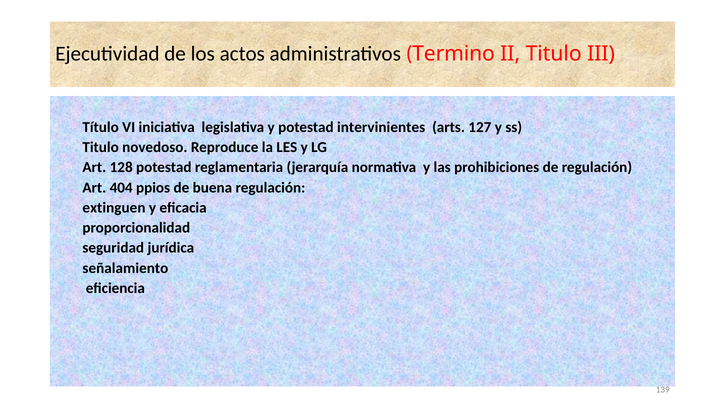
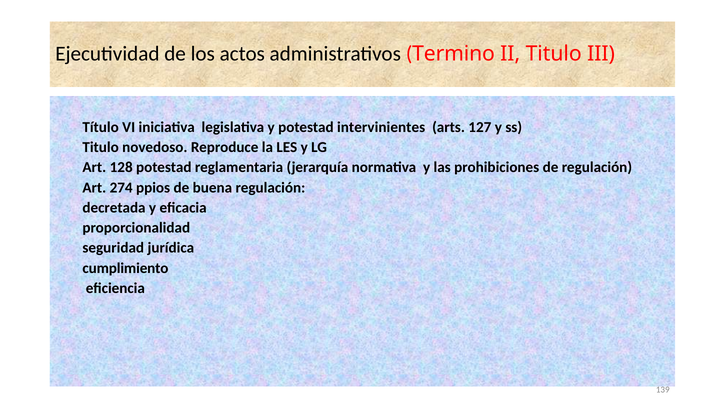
404: 404 -> 274 (121, 187)
extinguen: extinguen -> decretada (114, 208)
señalamiento: señalamiento -> cumplimiento (125, 268)
